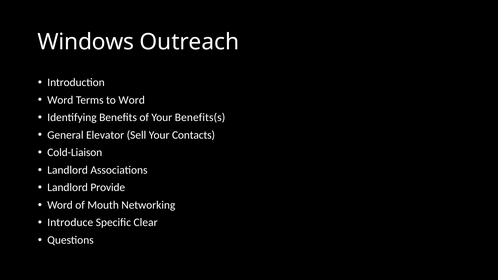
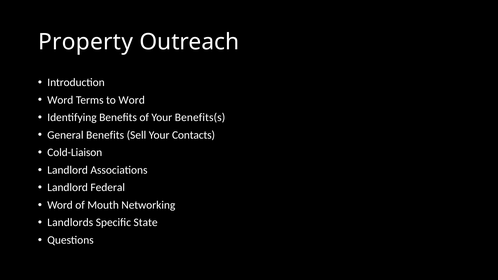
Windows: Windows -> Property (86, 42)
General Elevator: Elevator -> Benefits (105, 135)
Provide: Provide -> Federal (108, 188)
Introduce: Introduce -> Landlords (70, 223)
Clear: Clear -> State (146, 223)
